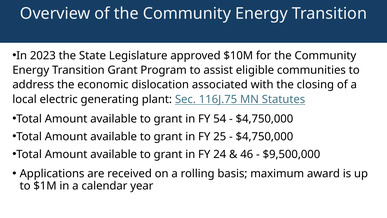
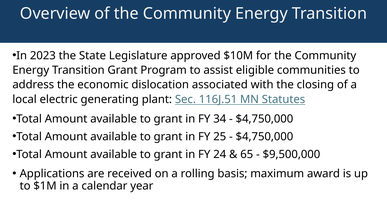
116J.75: 116J.75 -> 116J.51 (218, 99)
54: 54 -> 34 (220, 119)
46: 46 -> 65 (247, 154)
